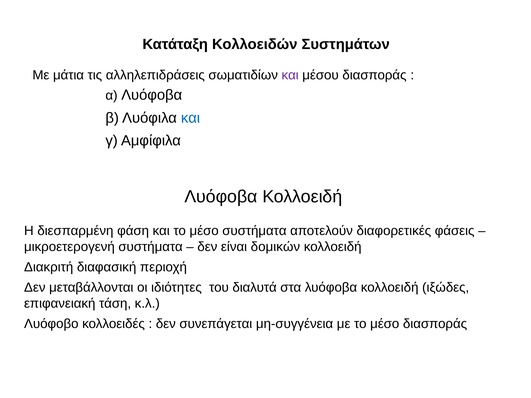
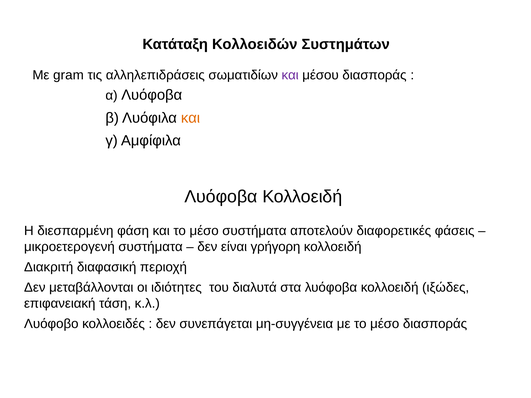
μάτια: μάτια -> gram (68, 75)
και colour: blue -> orange (191, 118)
δομικών: δομικών -> γρήγορη (276, 247)
